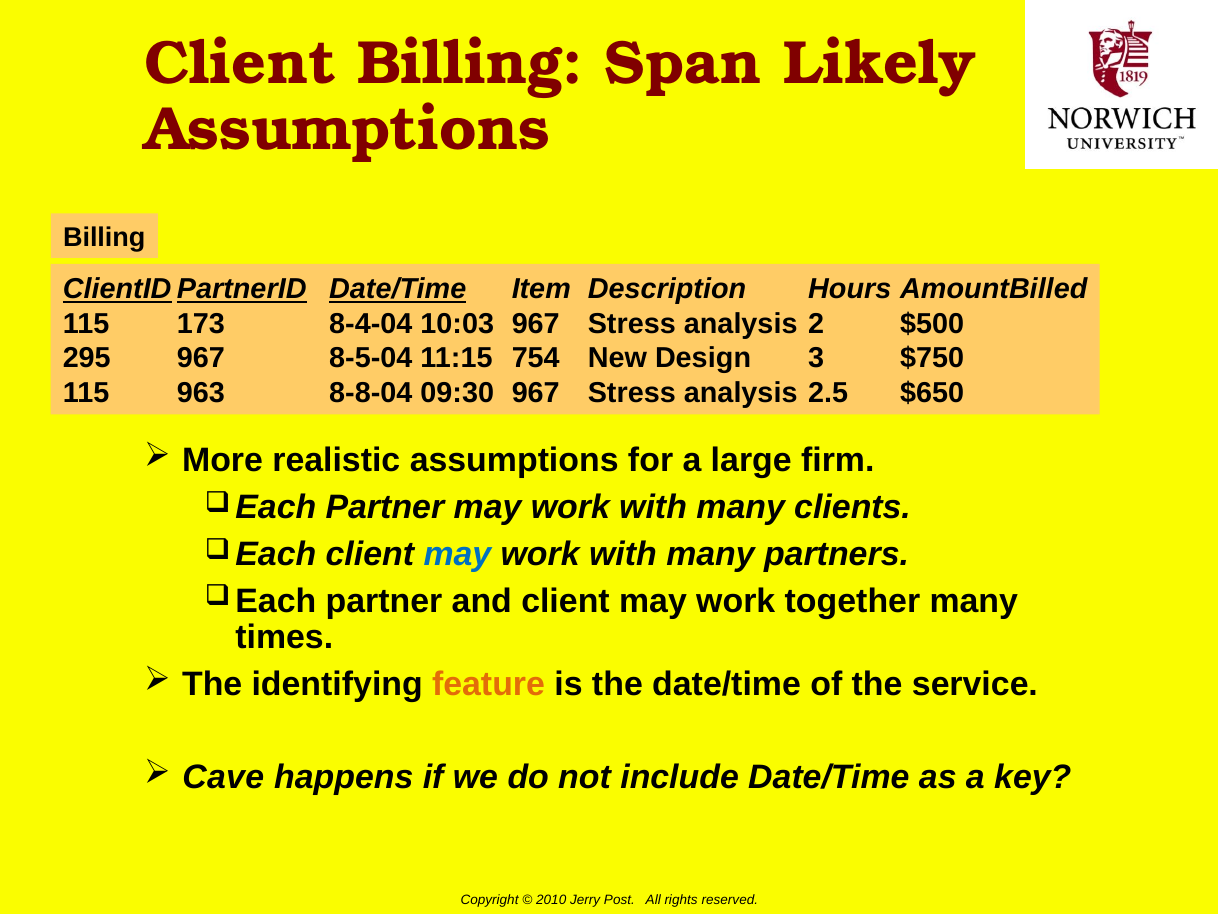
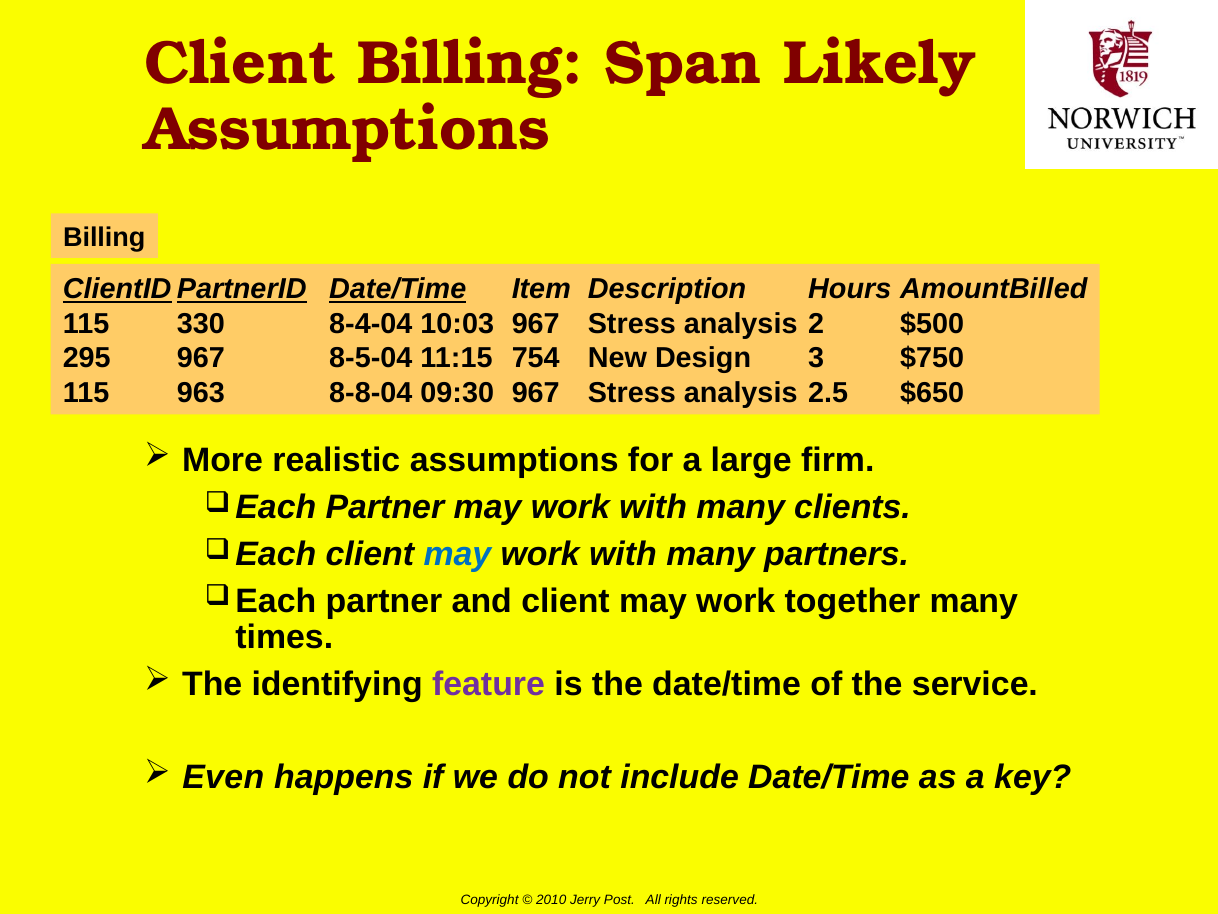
173: 173 -> 330 (201, 324)
feature colour: orange -> purple (488, 684)
Cave: Cave -> Even (223, 777)
